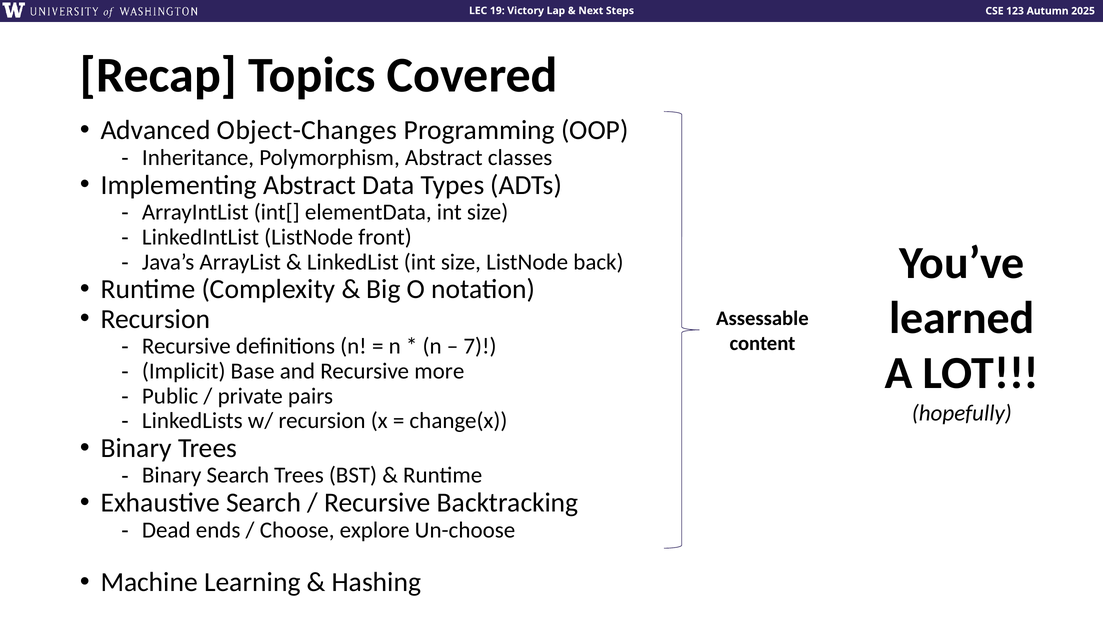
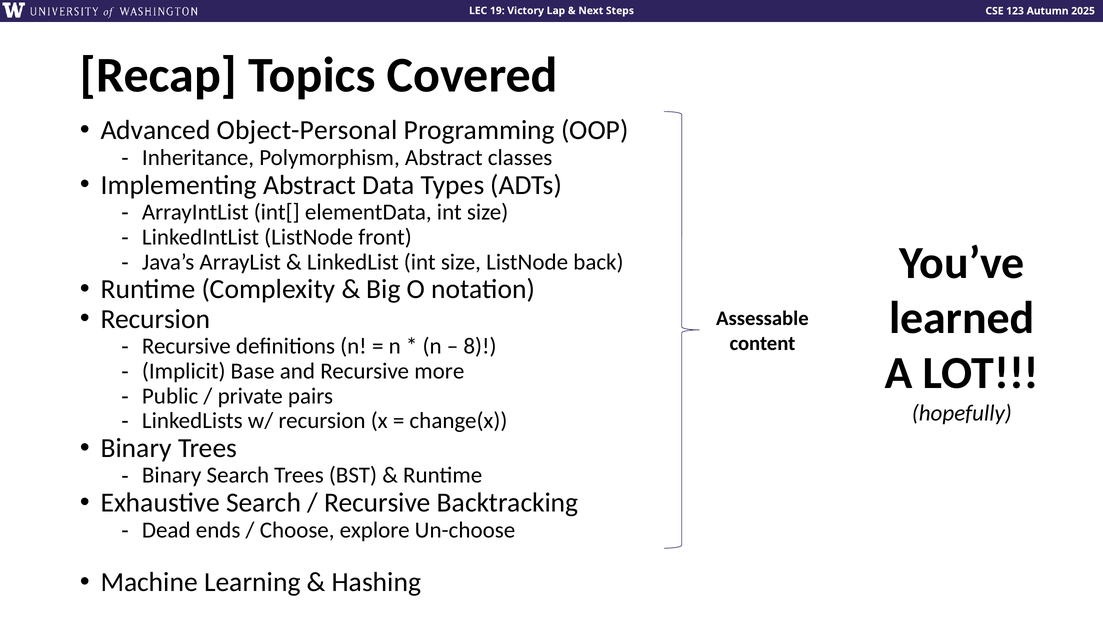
Object-Changes: Object-Changes -> Object-Personal (307, 130)
7: 7 -> 8 (480, 347)
